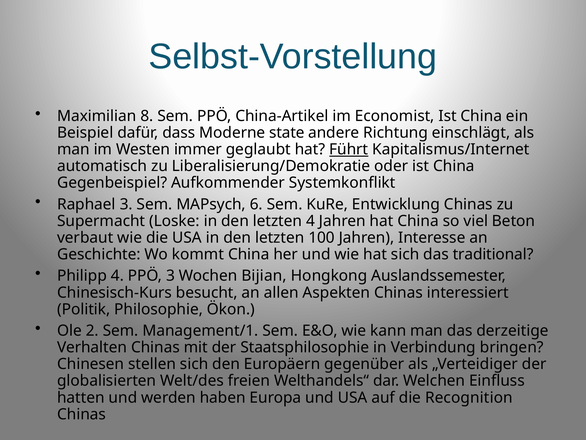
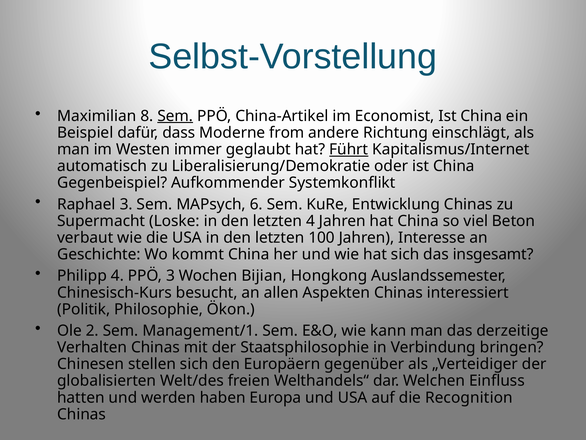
Sem underline: none -> present (175, 116)
state: state -> from (287, 133)
traditional: traditional -> insgesamt (493, 254)
